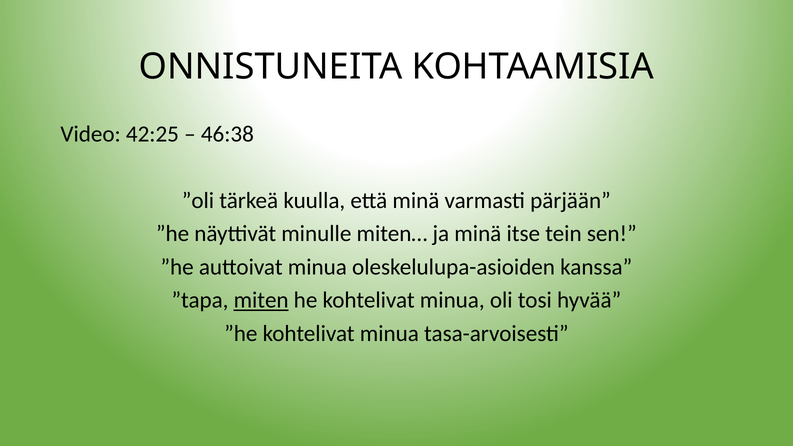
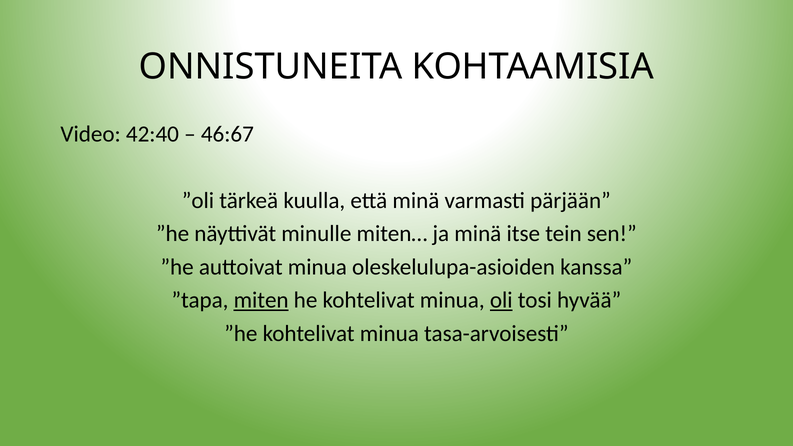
42:25: 42:25 -> 42:40 (152, 134)
46:38: 46:38 -> 46:67 (227, 134)
oli underline: none -> present (501, 300)
